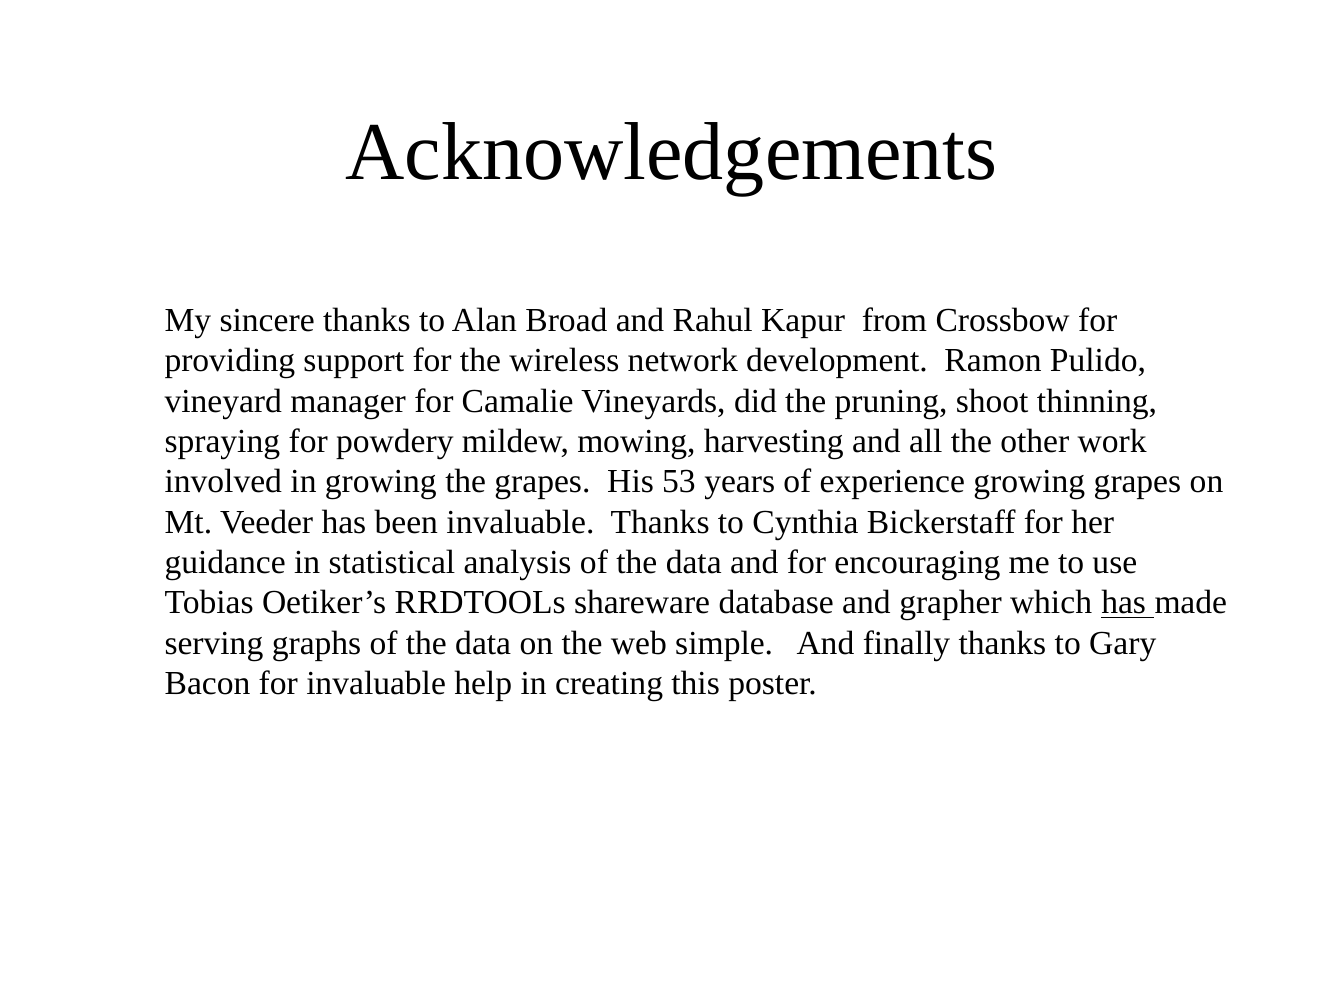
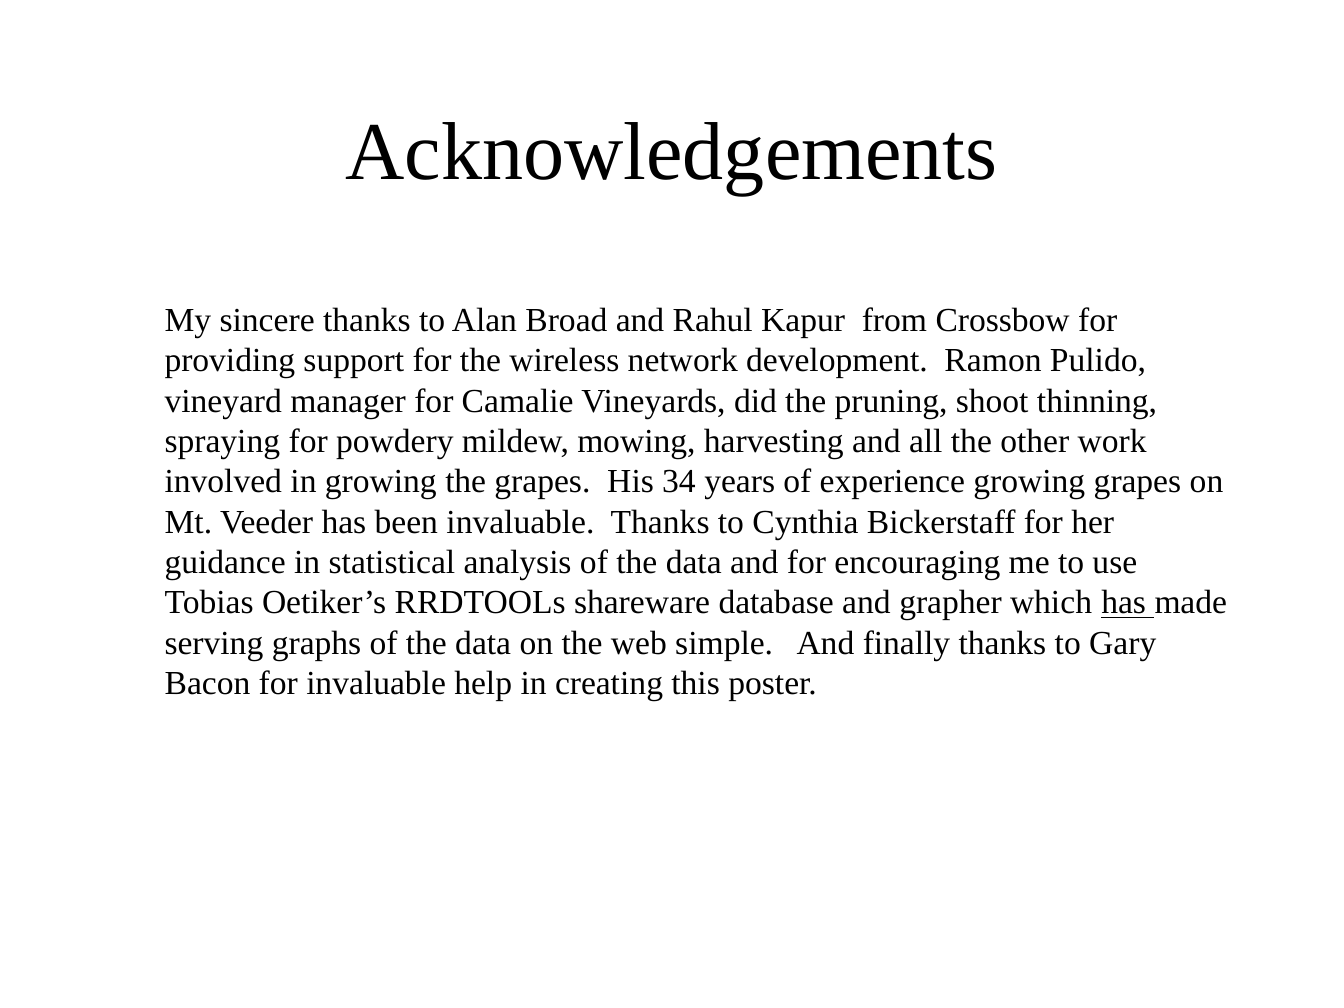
53: 53 -> 34 (679, 482)
